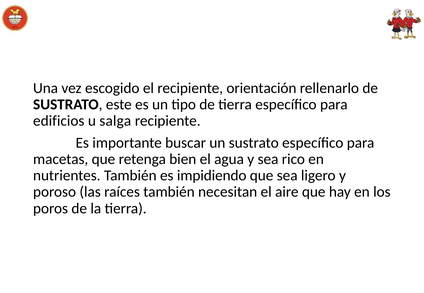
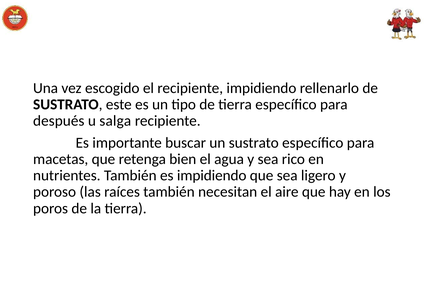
recipiente orientación: orientación -> impidiendo (261, 88)
edificios: edificios -> después (59, 121)
